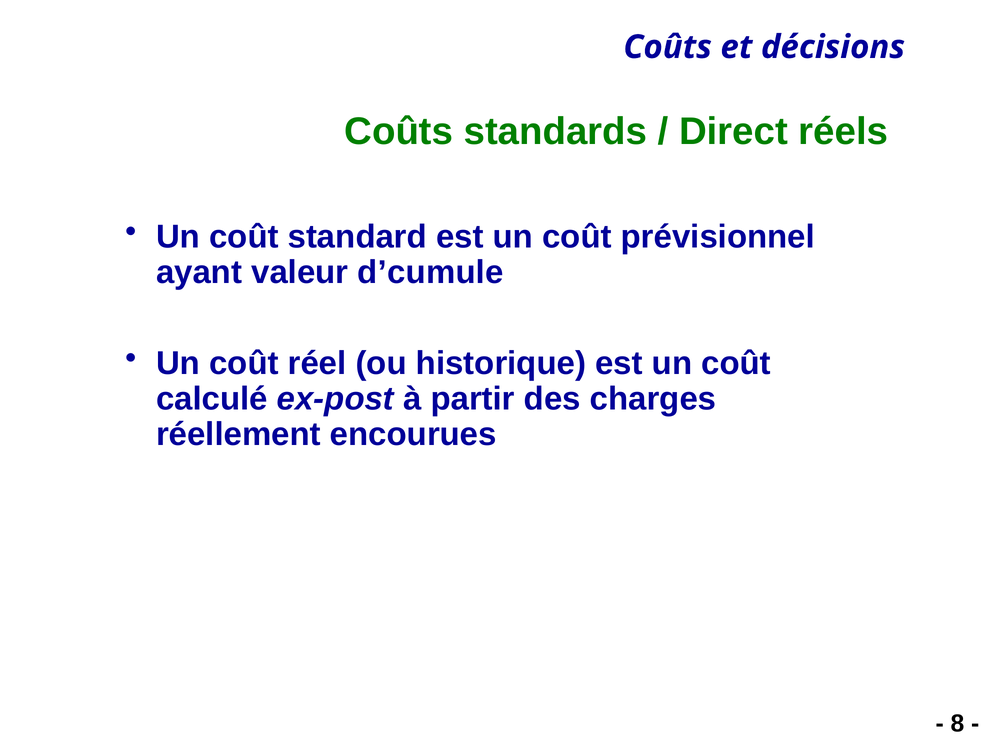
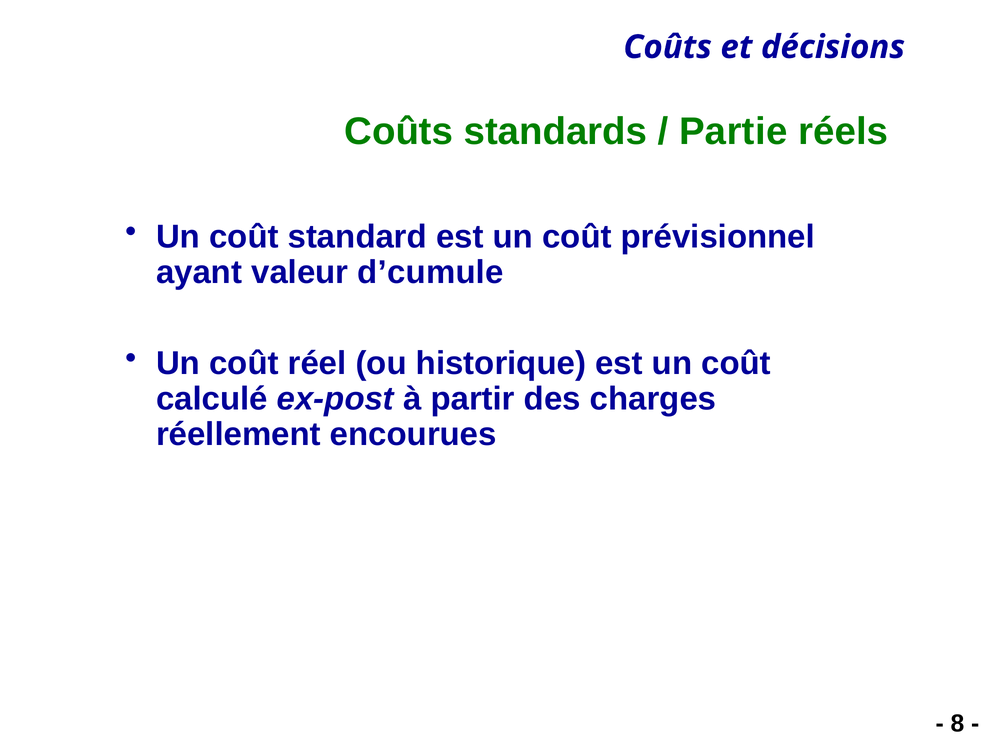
Direct: Direct -> Partie (733, 132)
